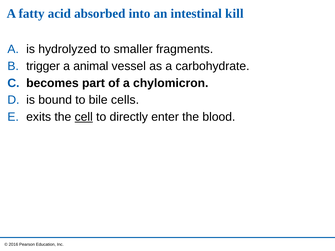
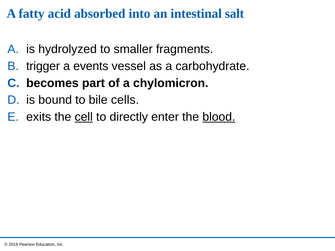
kill: kill -> salt (234, 14)
animal: animal -> events (91, 66)
blood underline: none -> present (219, 117)
